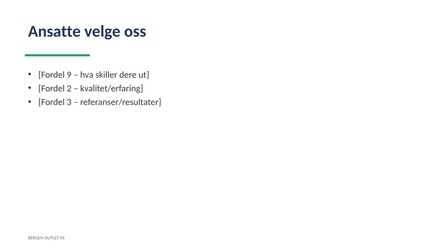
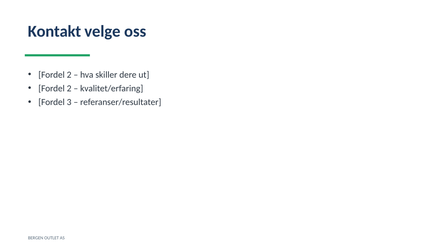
Ansatte: Ansatte -> Kontakt (54, 31)
9: 9 -> 2 (69, 75)
